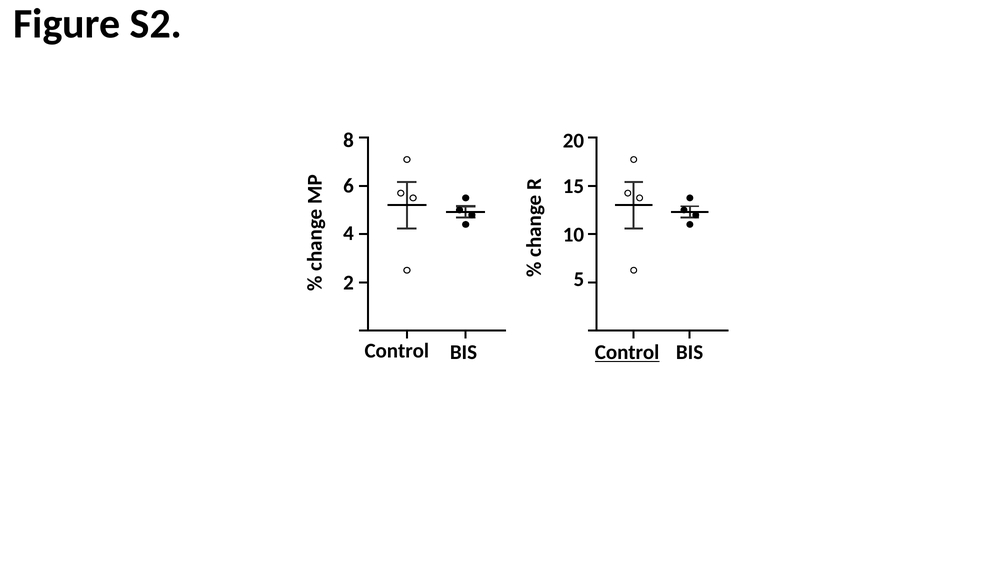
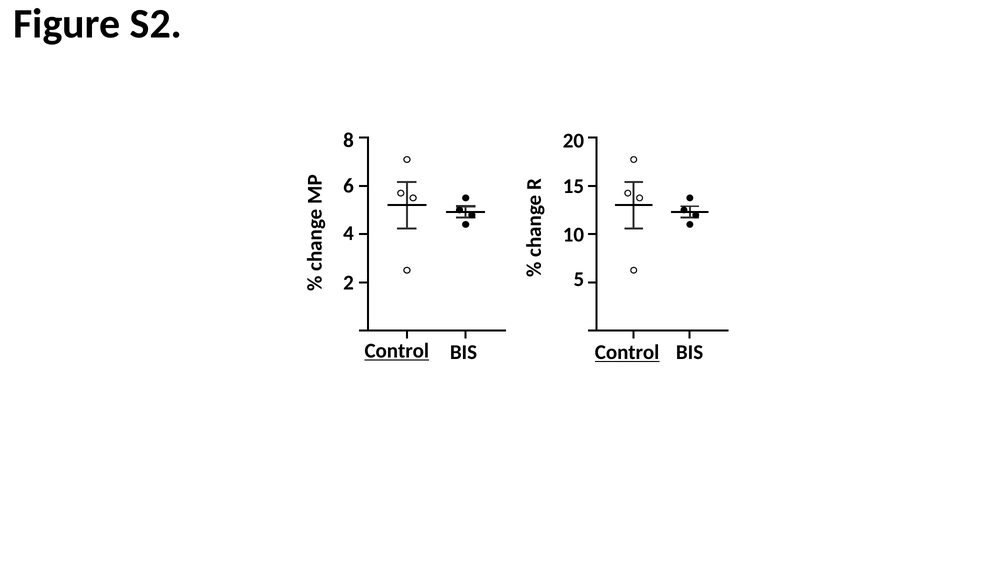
Control underline: none -> present (397, 351)
